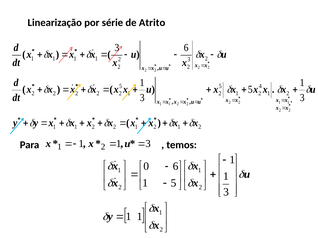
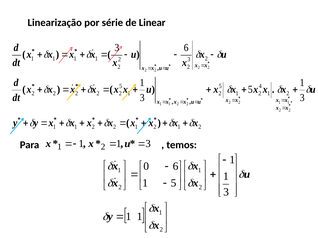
Atrito: Atrito -> Linear (152, 23)
